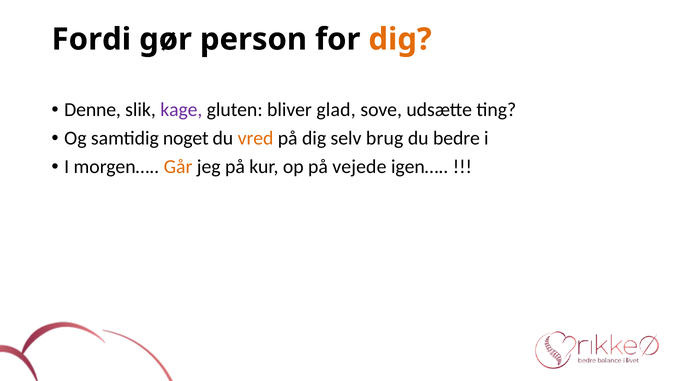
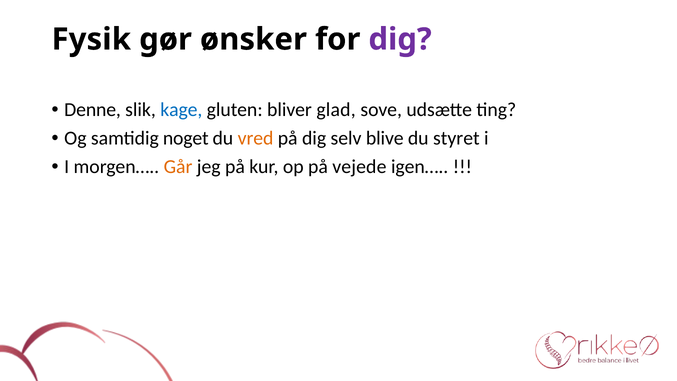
Fordi: Fordi -> Fysik (91, 39)
person: person -> ønsker (253, 39)
dig colour: orange -> purple (400, 39)
kage colour: purple -> blue (181, 110)
brug: brug -> blive (385, 138)
bedre: bedre -> styret (456, 138)
